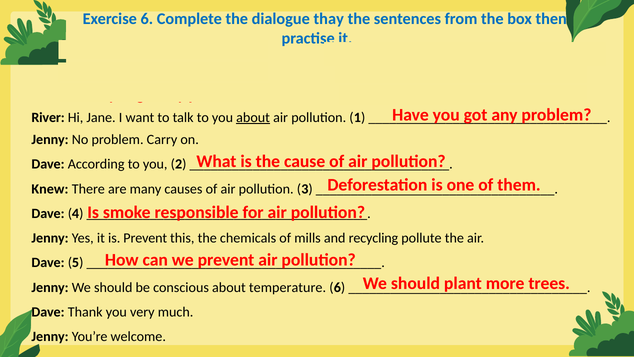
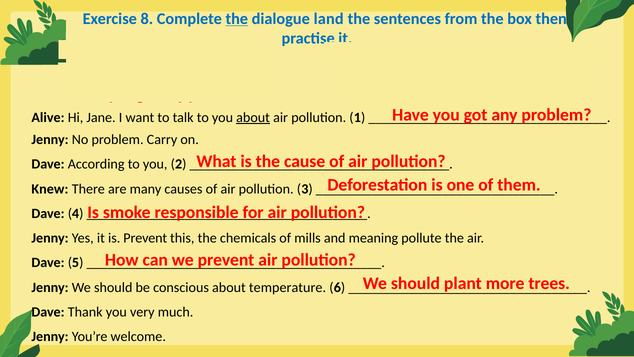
Exercise 6: 6 -> 8 (147, 19)
the underline: none -> present (237, 19)
thay: thay -> land (329, 19)
River: River -> Alive (48, 117)
recycling: recycling -> meaning (373, 238)
